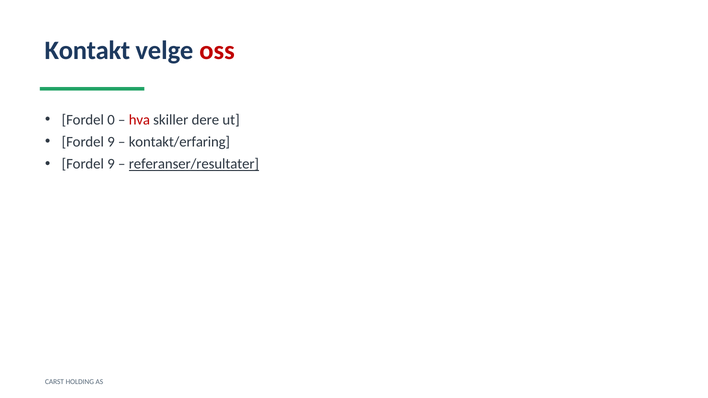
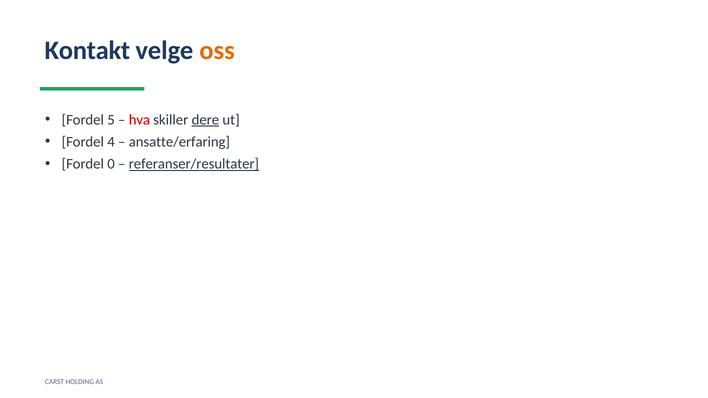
oss colour: red -> orange (217, 51)
0: 0 -> 5 (111, 120)
dere underline: none -> present (205, 120)
9: 9 -> 4 (111, 142)
kontakt/erfaring: kontakt/erfaring -> ansatte/erfaring (179, 142)
9: 9 -> 0 (111, 164)
